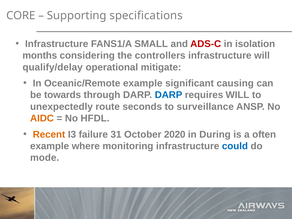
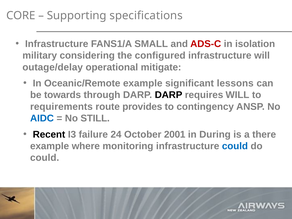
months: months -> military (40, 56)
controllers: controllers -> configured (160, 56)
qualify/delay: qualify/delay -> outage/delay (53, 67)
causing: causing -> lessons (235, 83)
DARP colour: blue -> black (169, 95)
unexpectedly: unexpectedly -> requirements (61, 107)
seconds: seconds -> provides (142, 107)
surveillance: surveillance -> contingency (205, 107)
AIDC colour: orange -> blue (42, 118)
HFDL: HFDL -> STILL (95, 118)
Recent colour: orange -> black (49, 134)
31: 31 -> 24 (116, 134)
2020: 2020 -> 2001 (175, 134)
often: often -> there (264, 134)
mode: mode -> could (45, 158)
